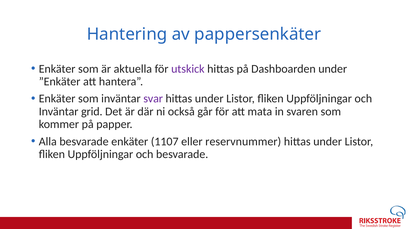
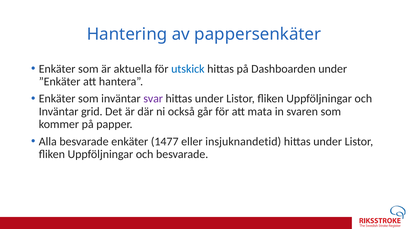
utskick colour: purple -> blue (188, 69)
1107: 1107 -> 1477 (165, 142)
reservnummer: reservnummer -> insjuknandetid (243, 142)
